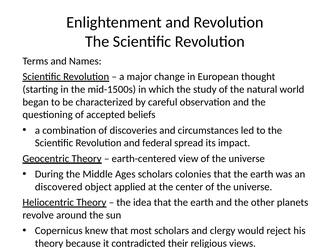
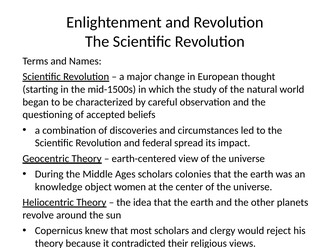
discovered: discovered -> knowledge (59, 186)
applied: applied -> women (130, 186)
